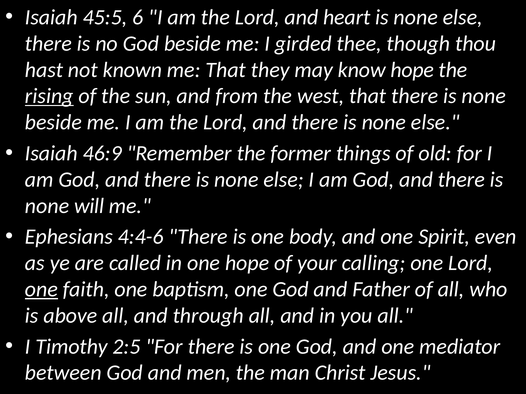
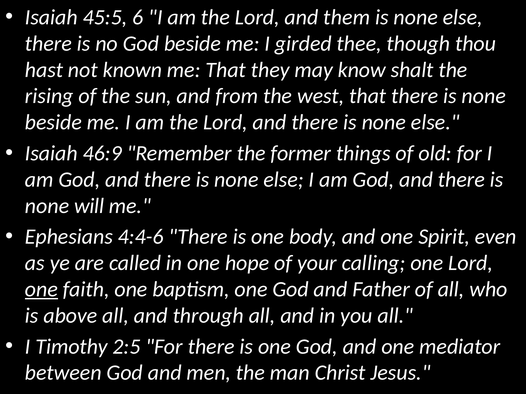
heart: heart -> them (347, 17)
know hope: hope -> shalt (412, 70)
rising underline: present -> none (49, 96)
